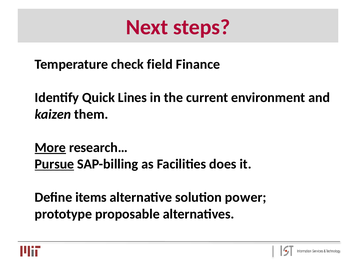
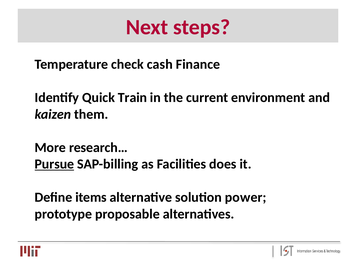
field: field -> cash (160, 64)
Lines: Lines -> Train (132, 98)
More underline: present -> none (50, 148)
